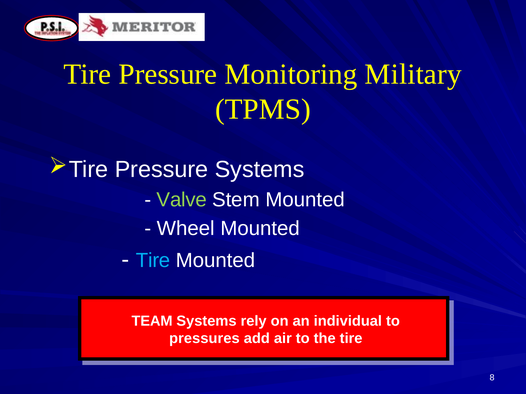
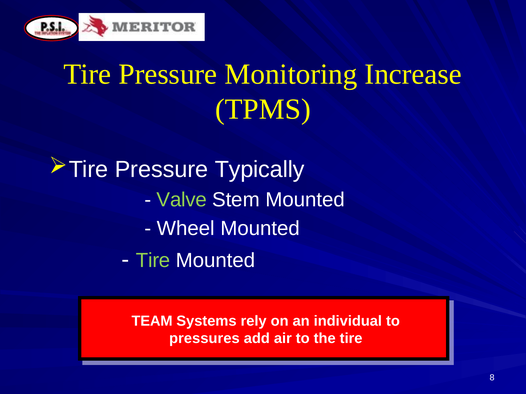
Military: Military -> Increase (413, 74)
Pressure Systems: Systems -> Typically (260, 170)
Tire colour: light blue -> light green (153, 261)
